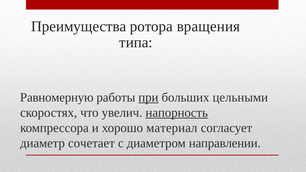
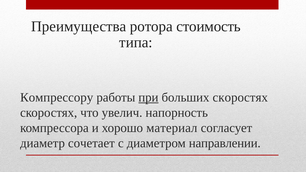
вращения: вращения -> стоимость (209, 26)
Равномерную: Равномерную -> Компрессору (57, 97)
больших цельными: цельными -> скоростях (240, 97)
напорность underline: present -> none (177, 113)
